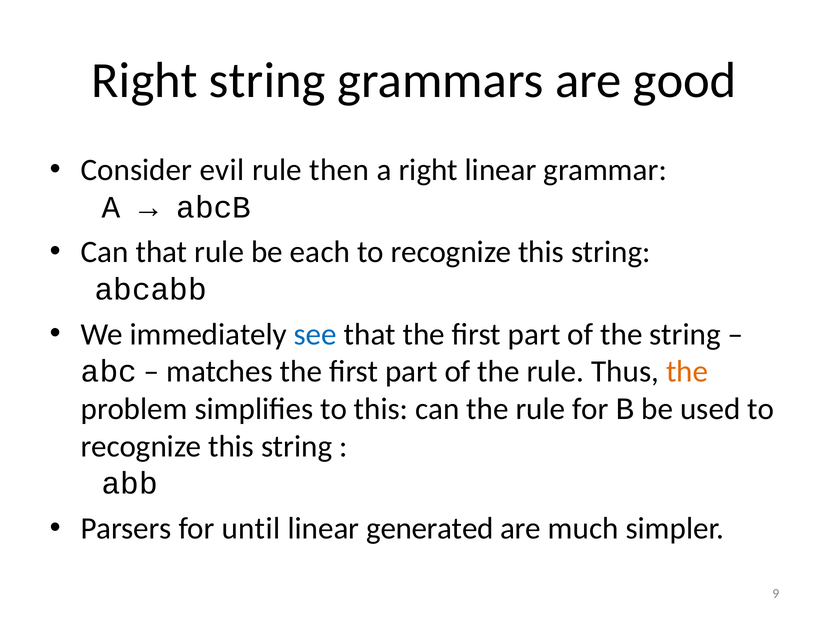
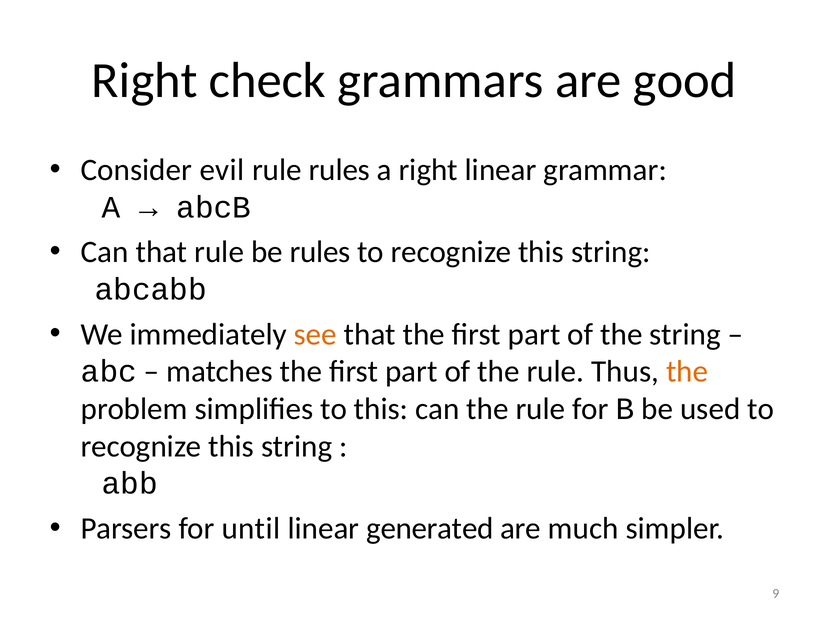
Right string: string -> check (267, 80)
rule then: then -> rules (339, 170)
be each: each -> rules (320, 252)
see colour: blue -> orange (315, 334)
